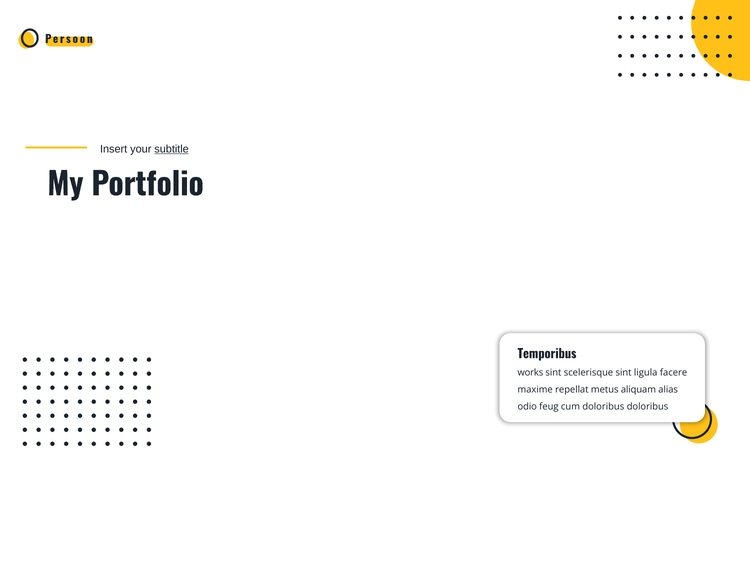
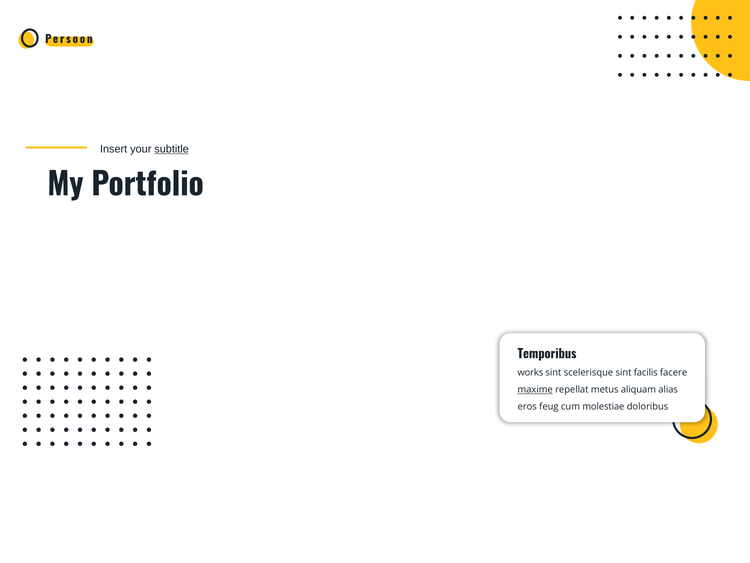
ligula: ligula -> facilis (646, 372)
maxime underline: none -> present (535, 389)
odio: odio -> eros (527, 406)
cum doloribus: doloribus -> molestiae (603, 406)
